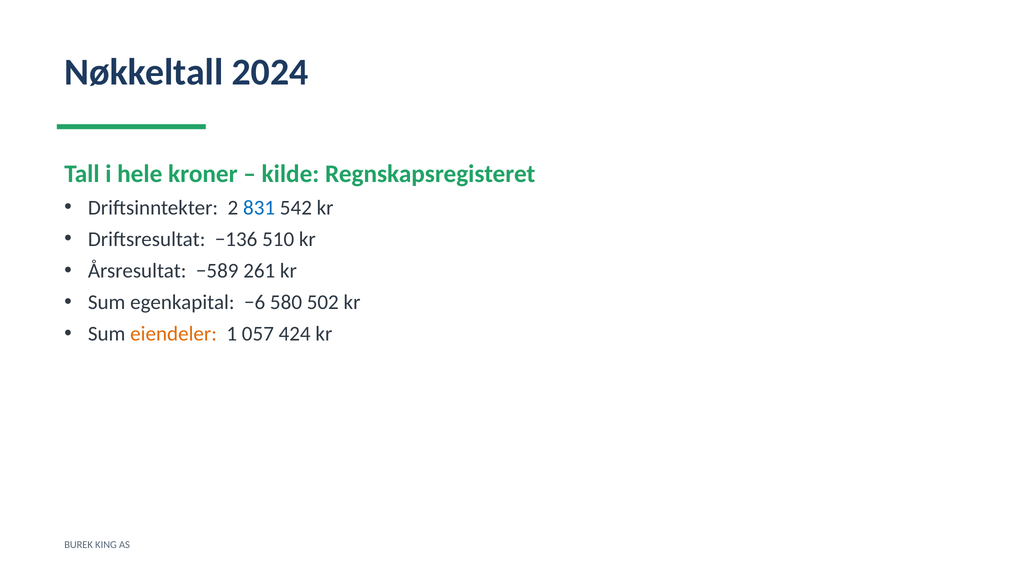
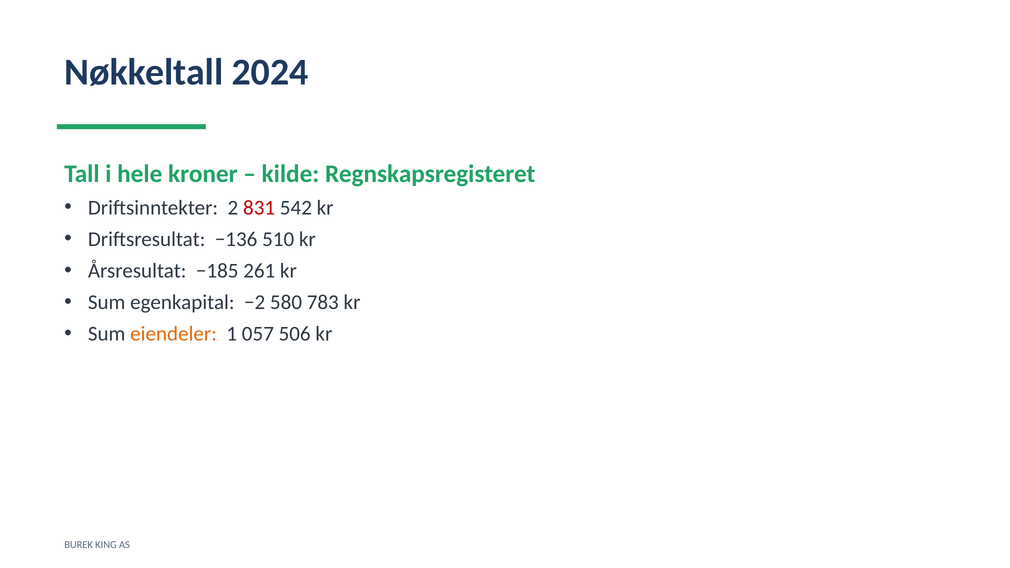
831 colour: blue -> red (259, 208)
−589: −589 -> −185 (217, 271)
−6: −6 -> −2 (255, 302)
502: 502 -> 783 (323, 302)
424: 424 -> 506 (295, 334)
